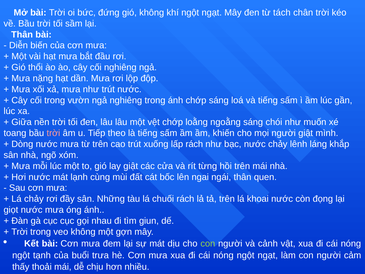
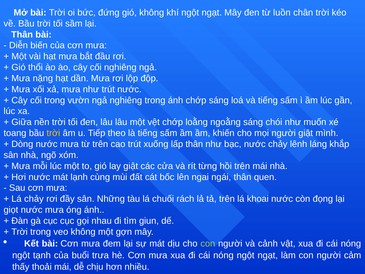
tách: tách -> luồn (282, 13)
trời colour: pink -> yellow (53, 133)
lấp rách: rách -> thân (194, 144)
